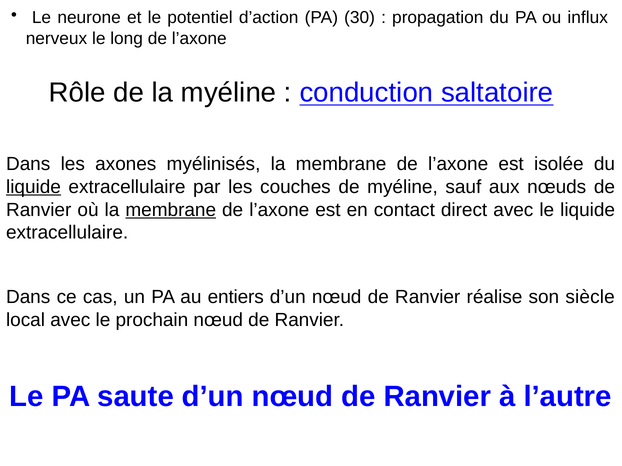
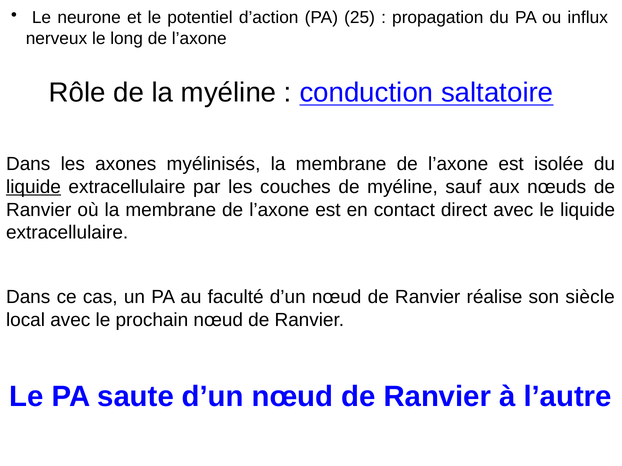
30: 30 -> 25 (360, 18)
membrane underline: present -> none (171, 210)
entiers: entiers -> faculté (236, 297)
